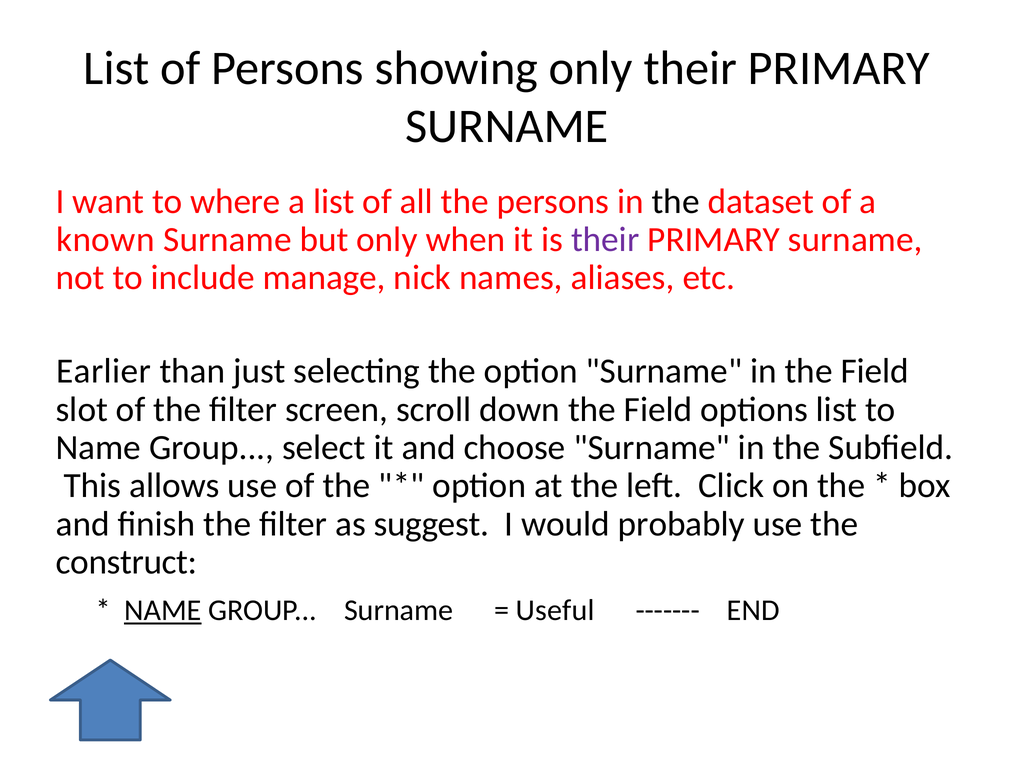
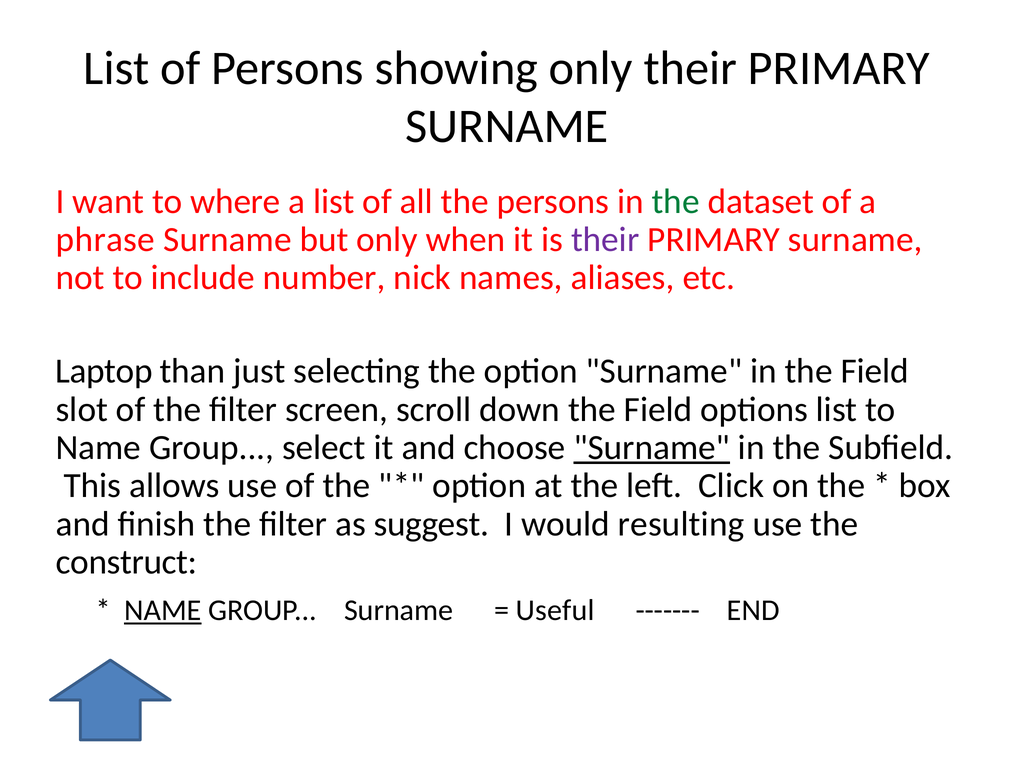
the colour: black -> green (676, 201)
known: known -> phrase (105, 239)
manage: manage -> number (324, 278)
Earlier: Earlier -> Laptop (104, 371)
Surname underline: none -> present (652, 447)
probably: probably -> resulting (681, 524)
